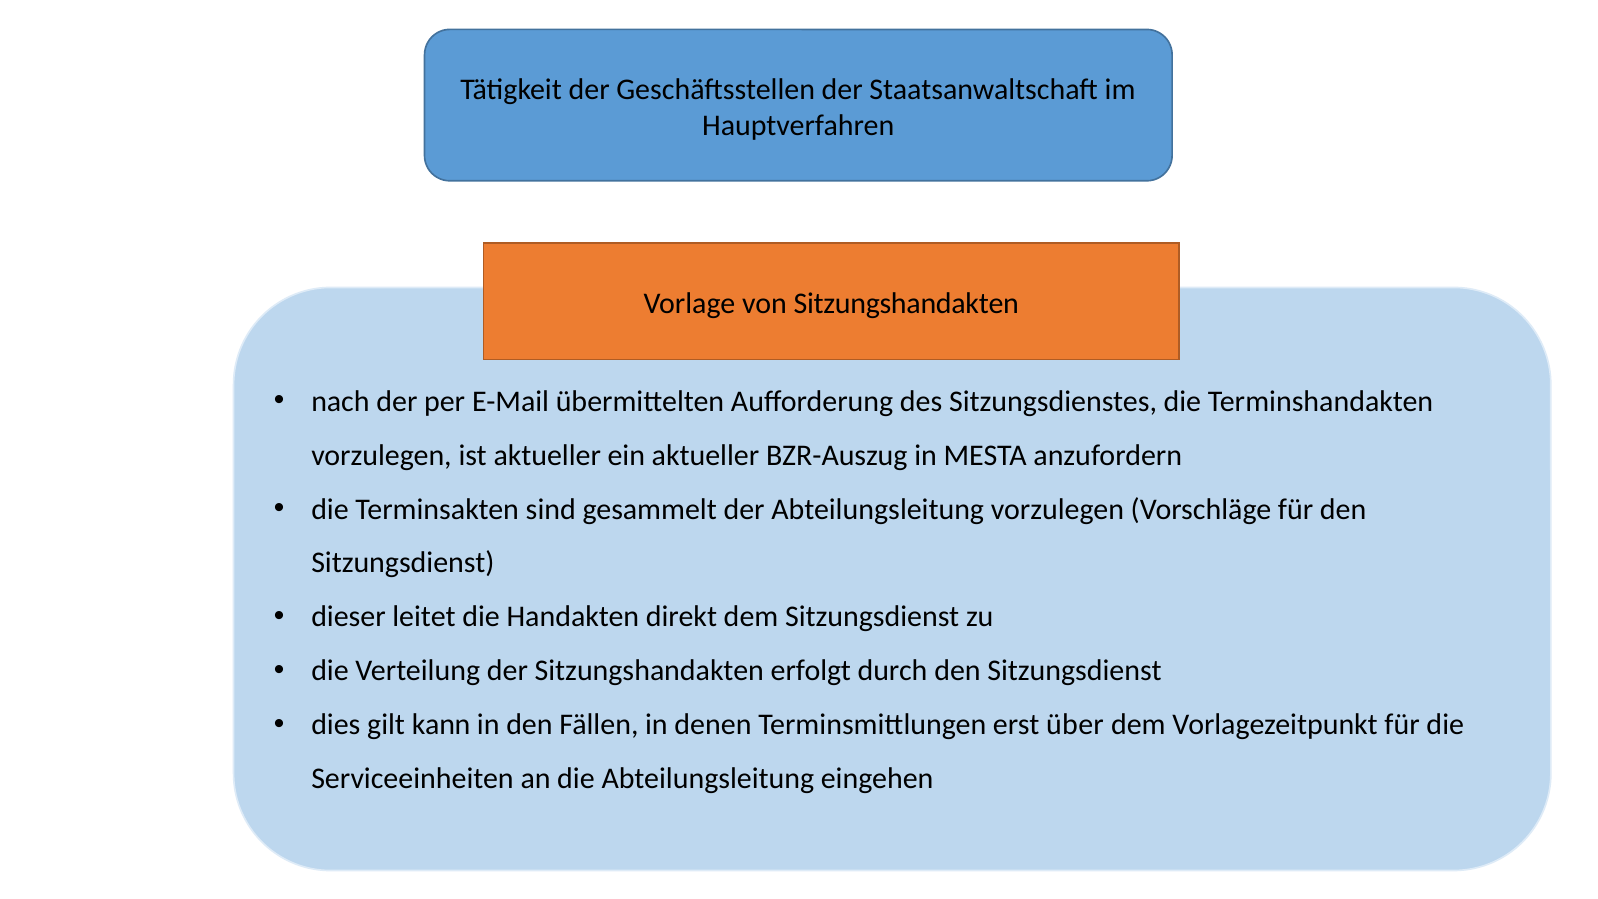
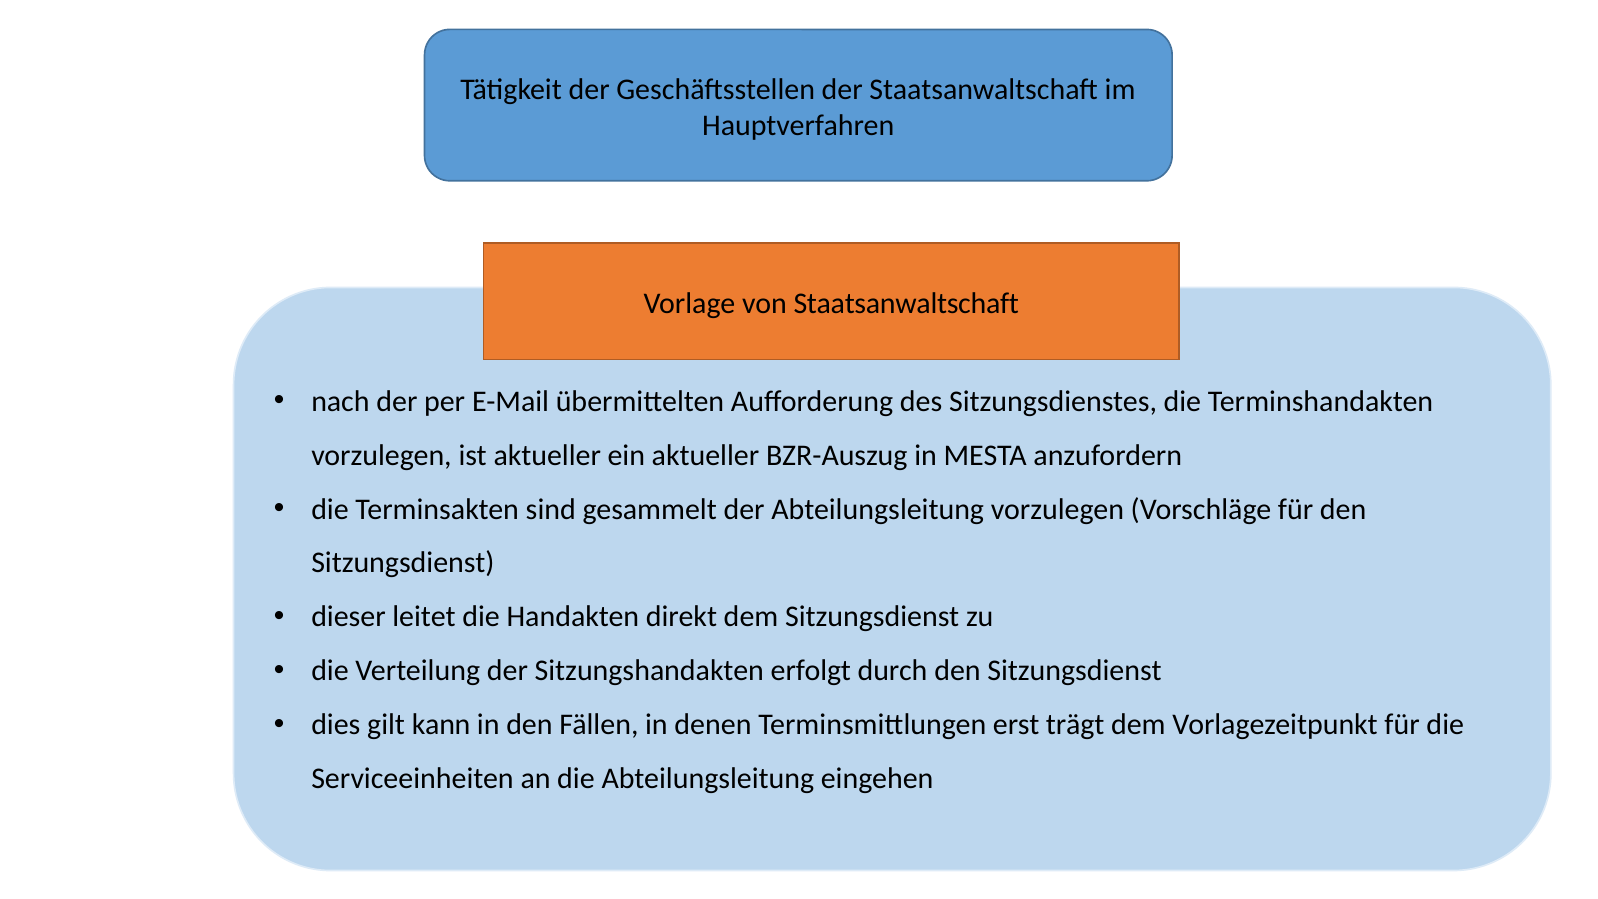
von Sitzungshandakten: Sitzungshandakten -> Staatsanwaltschaft (906, 303)
über: über -> trägt (1075, 725)
